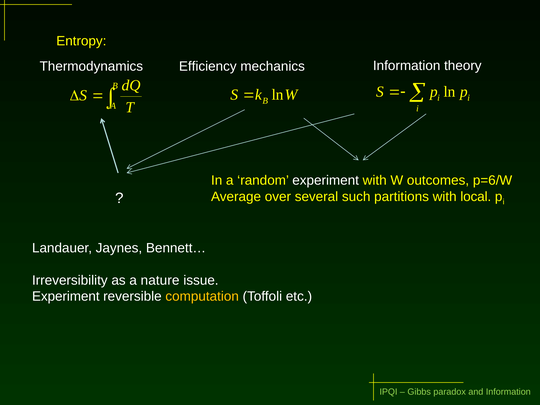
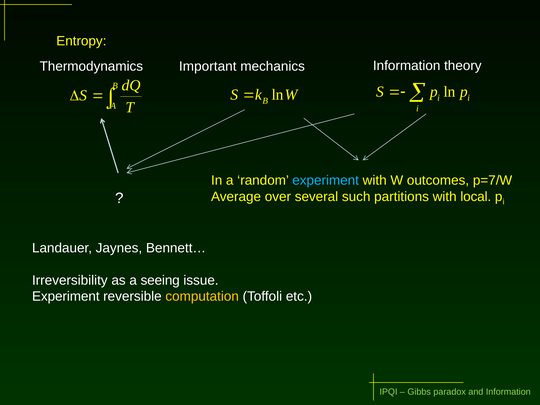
Efficiency: Efficiency -> Important (208, 67)
experiment colour: white -> light blue (326, 180)
p=6/W: p=6/W -> p=7/W (493, 180)
nature: nature -> seeing (160, 280)
